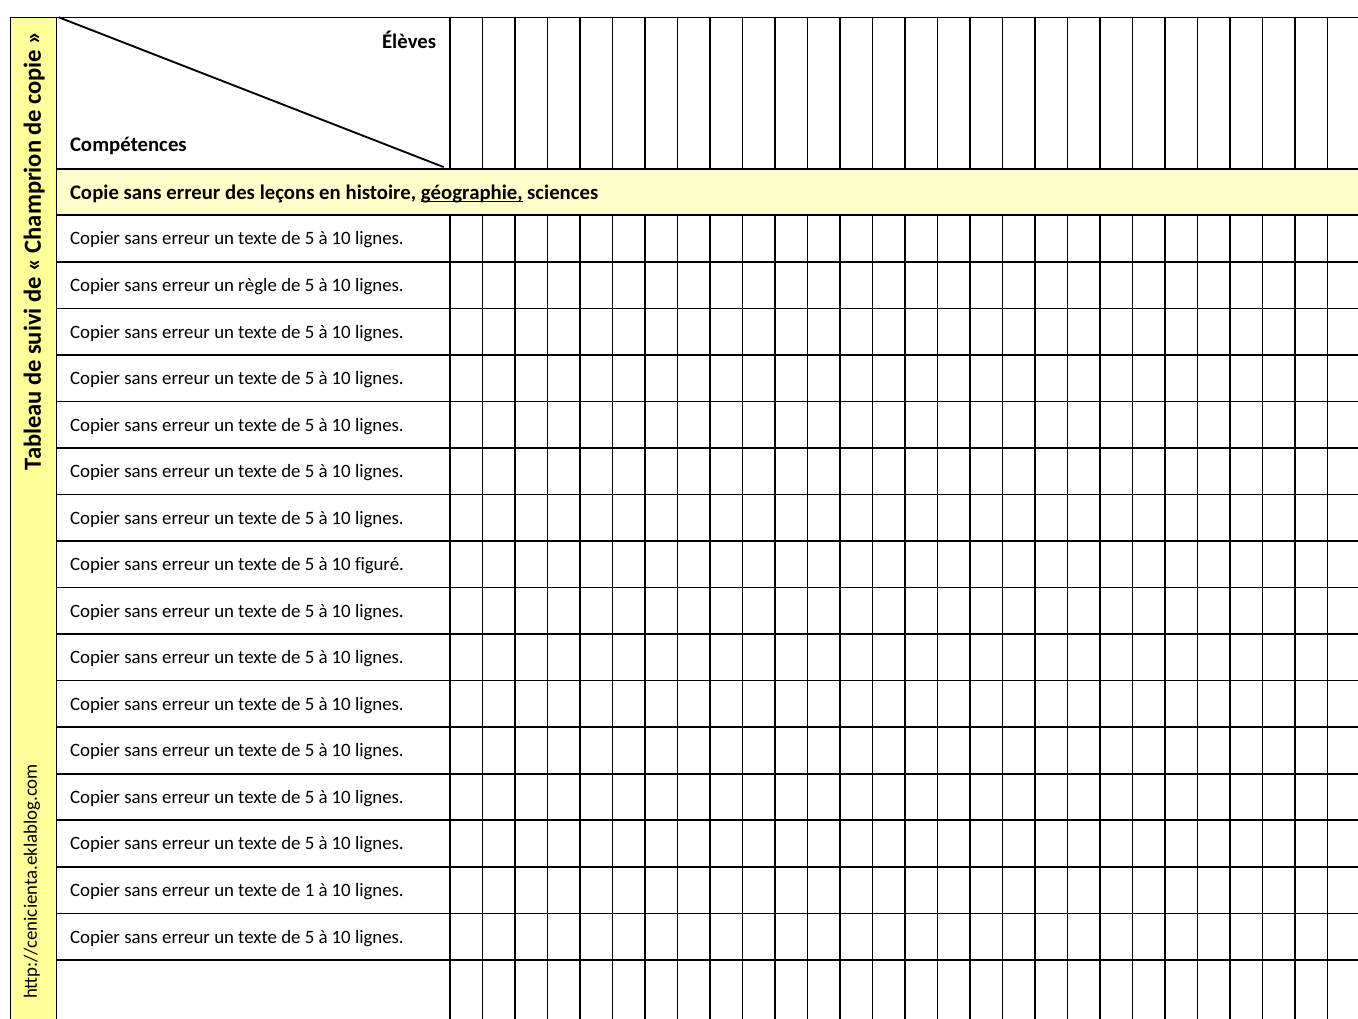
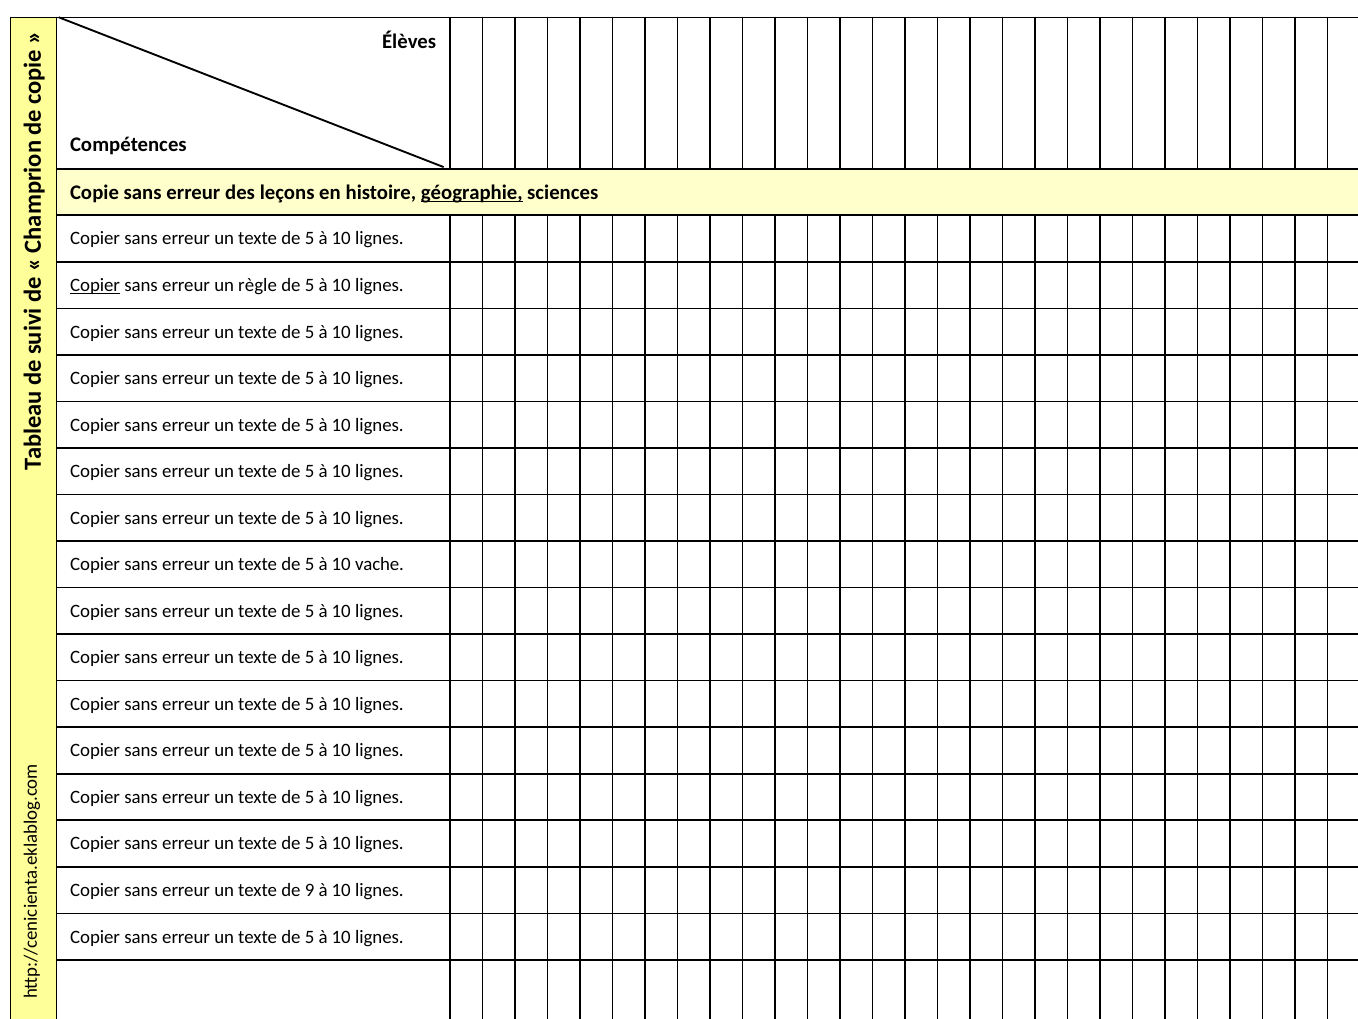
Copier underline: none -> present (95, 285)
figuré: figuré -> vache (379, 564)
1: 1 -> 9 (310, 890)
